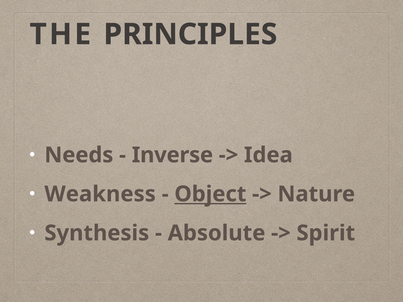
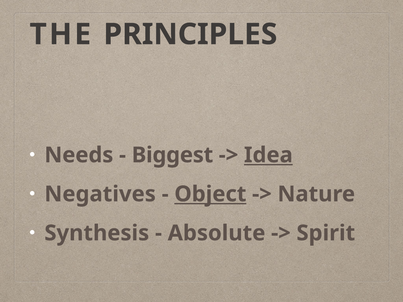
Inverse: Inverse -> Biggest (172, 155)
Idea underline: none -> present (268, 155)
Weakness: Weakness -> Negatives (100, 194)
